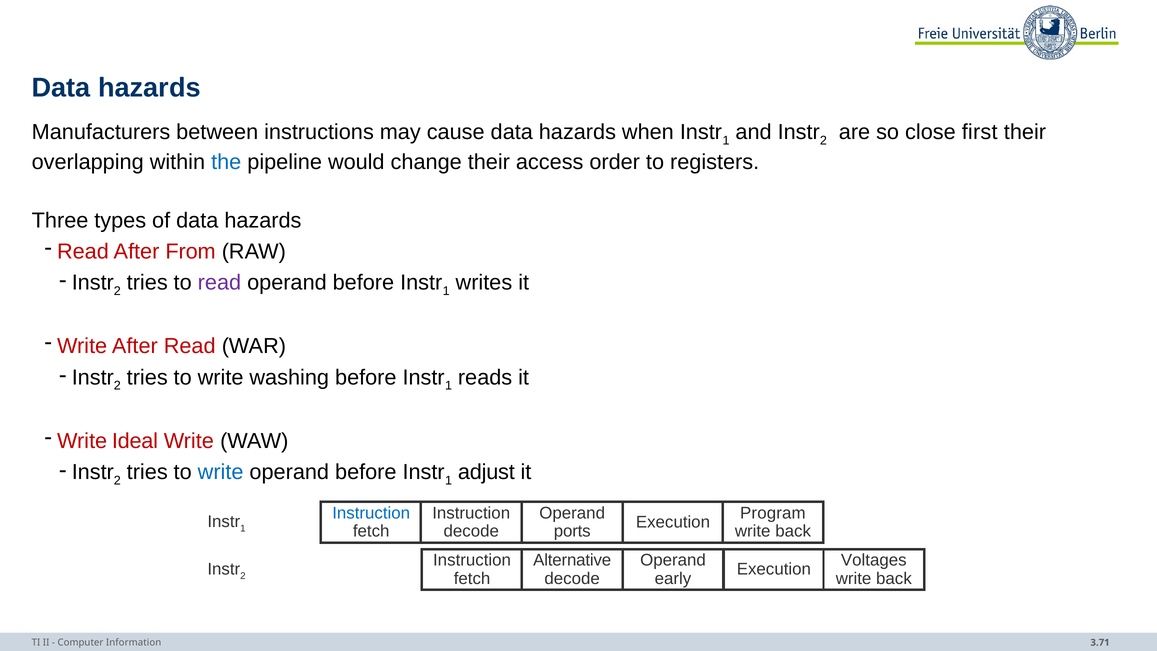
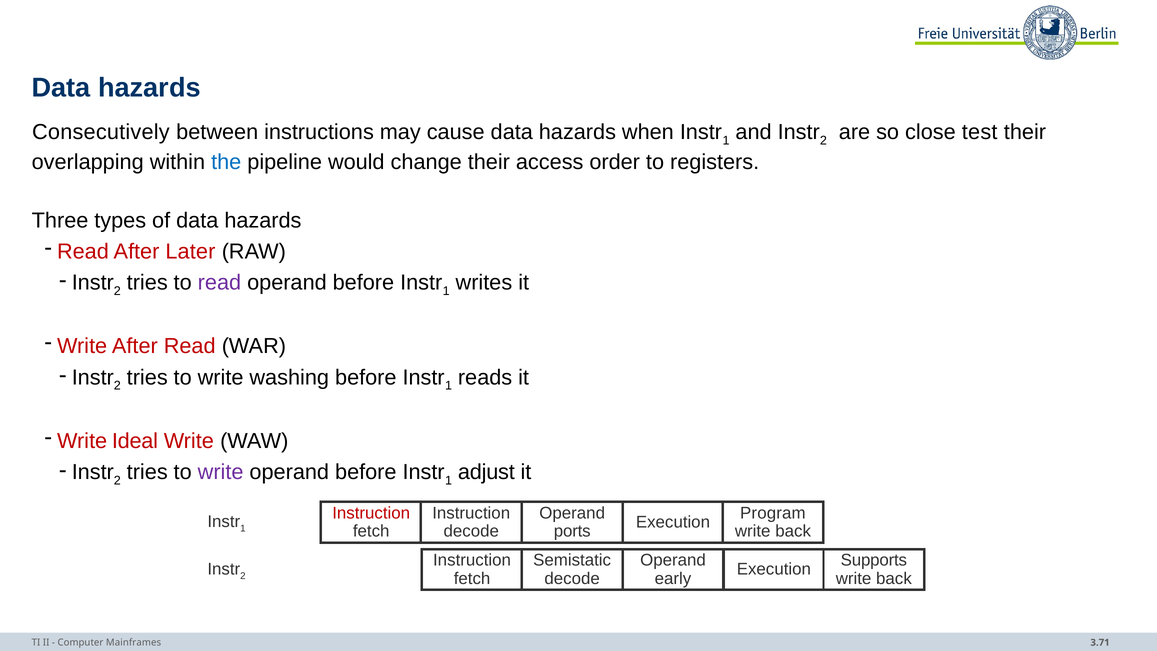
Manufacturers: Manufacturers -> Consecutively (101, 132)
first: first -> test (980, 132)
From: From -> Later (190, 251)
write colour: blue -> purple (221, 472)
Instruction colour: blue -> red (371, 513)
Alternative: Alternative -> Semistatic (572, 560)
Voltages: Voltages -> Supports (874, 560)
Information: Information -> Mainframes (134, 642)
